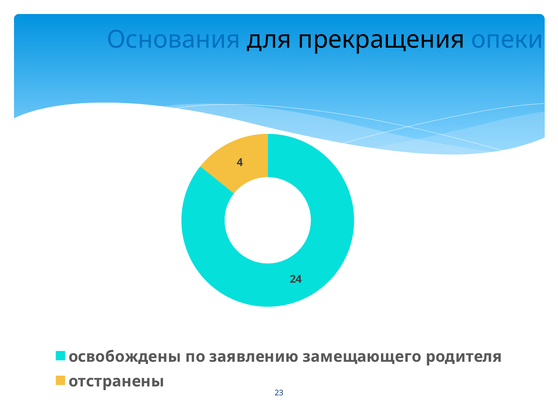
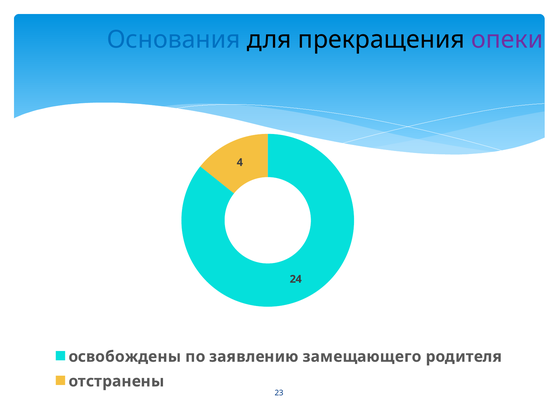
опеки colour: blue -> purple (507, 40)
